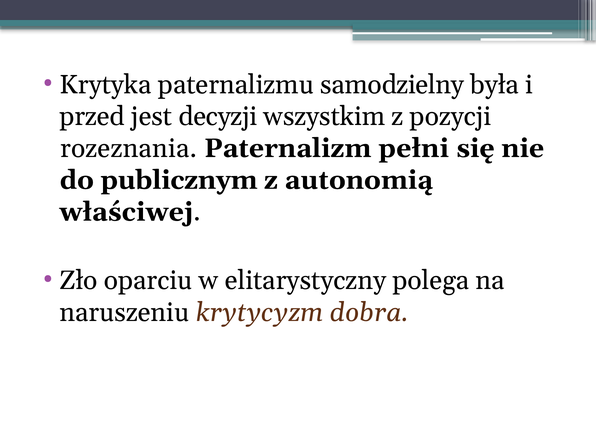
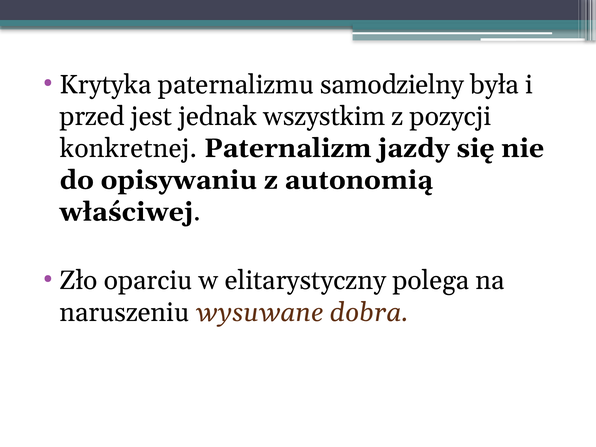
decyzji: decyzji -> jednak (218, 116)
rozeznania: rozeznania -> konkretnej (128, 148)
pełni: pełni -> jazdy (414, 148)
publicznym: publicznym -> opisywaniu (179, 180)
krytycyzm: krytycyzm -> wysuwane (260, 312)
